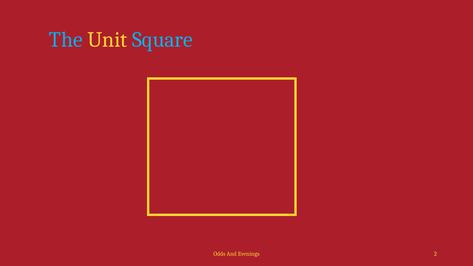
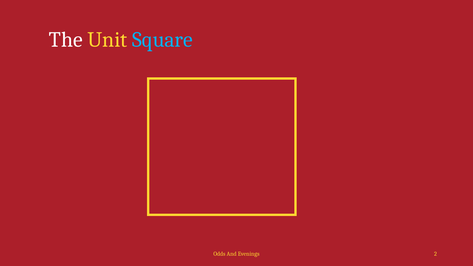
The colour: light blue -> white (66, 40)
